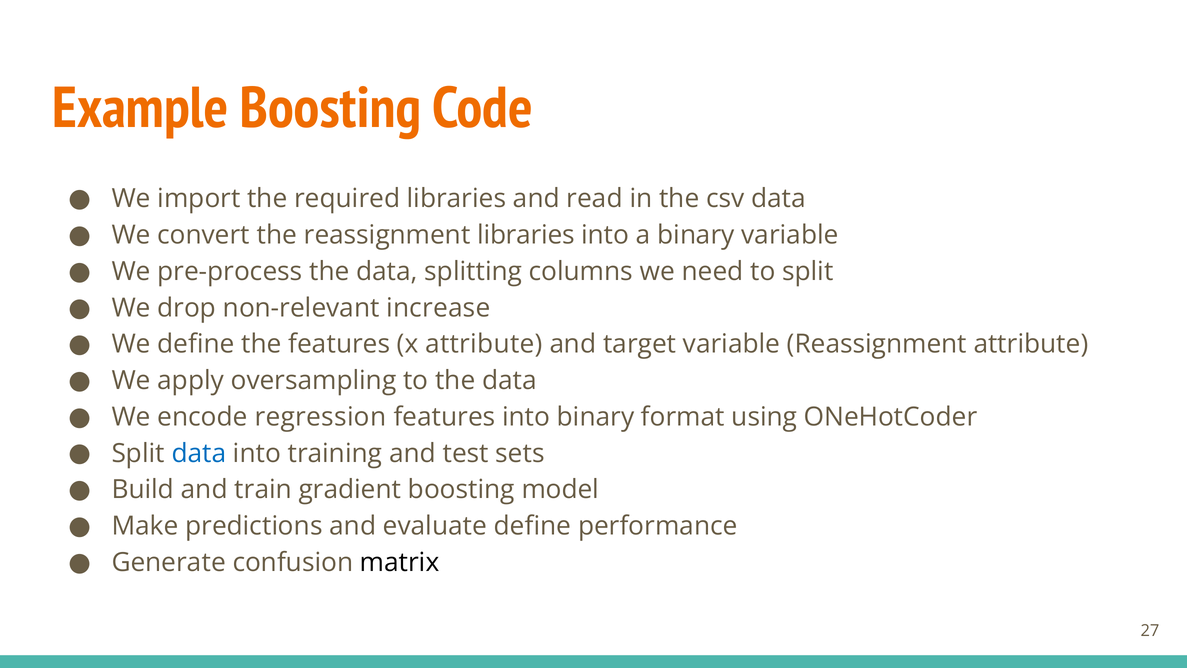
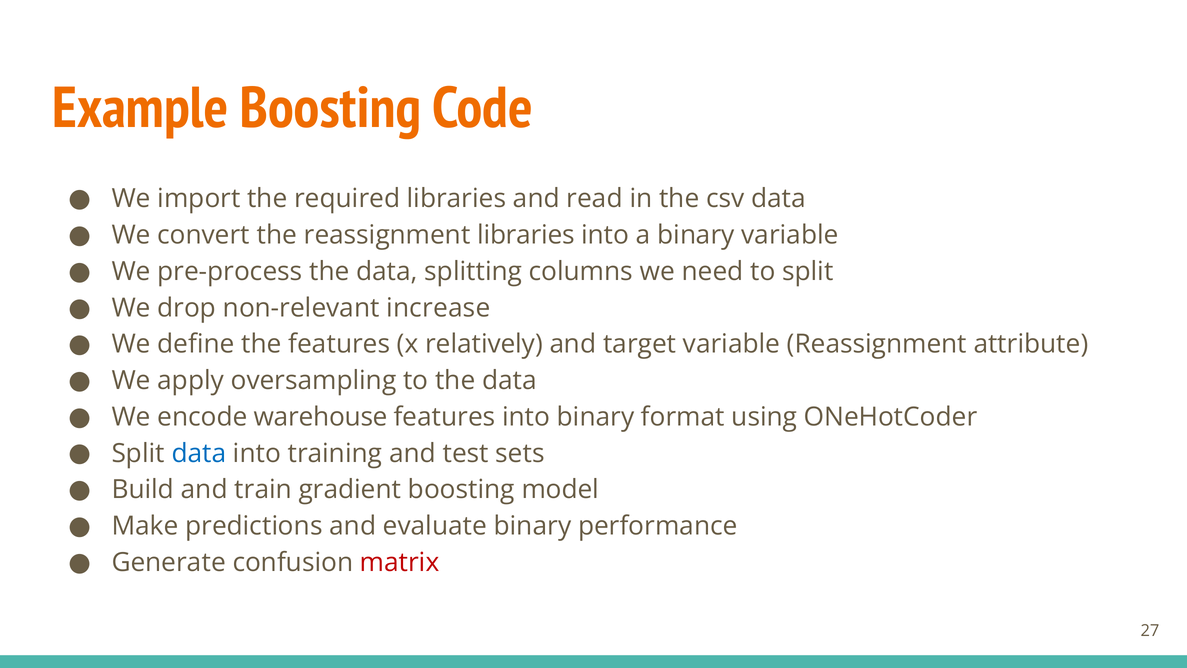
x attribute: attribute -> relatively (484, 344)
regression: regression -> warehouse (321, 417)
evaluate define: define -> binary (532, 526)
matrix colour: black -> red (400, 562)
